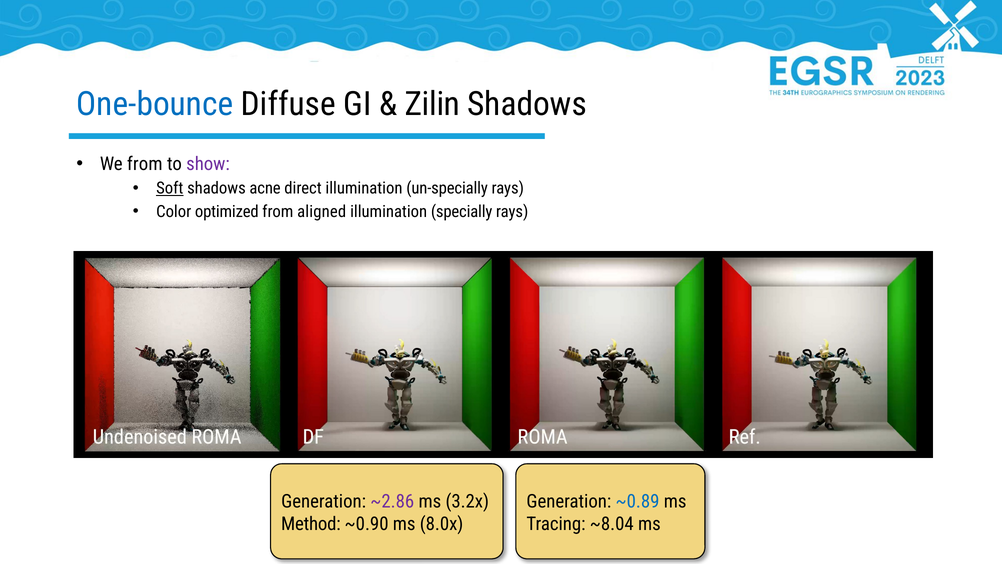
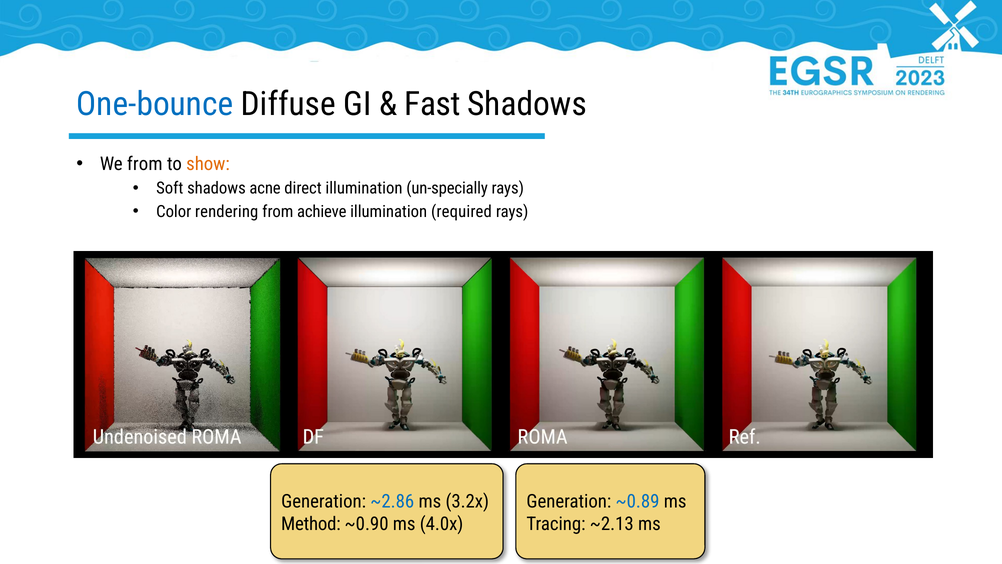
Zilin: Zilin -> Fast (432, 104)
show colour: purple -> orange (208, 164)
Soft underline: present -> none (170, 188)
optimized: optimized -> rendering (227, 211)
aligned: aligned -> achieve (322, 211)
specially: specially -> required (461, 211)
~2.86 colour: purple -> blue (392, 501)
8.0x: 8.0x -> 4.0x (442, 524)
~8.04: ~8.04 -> ~2.13 (612, 524)
